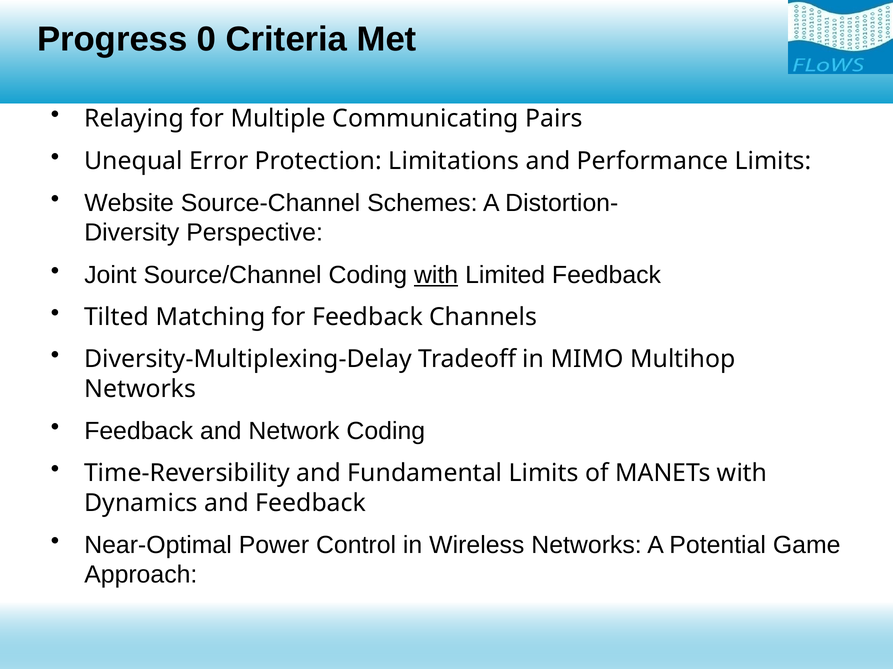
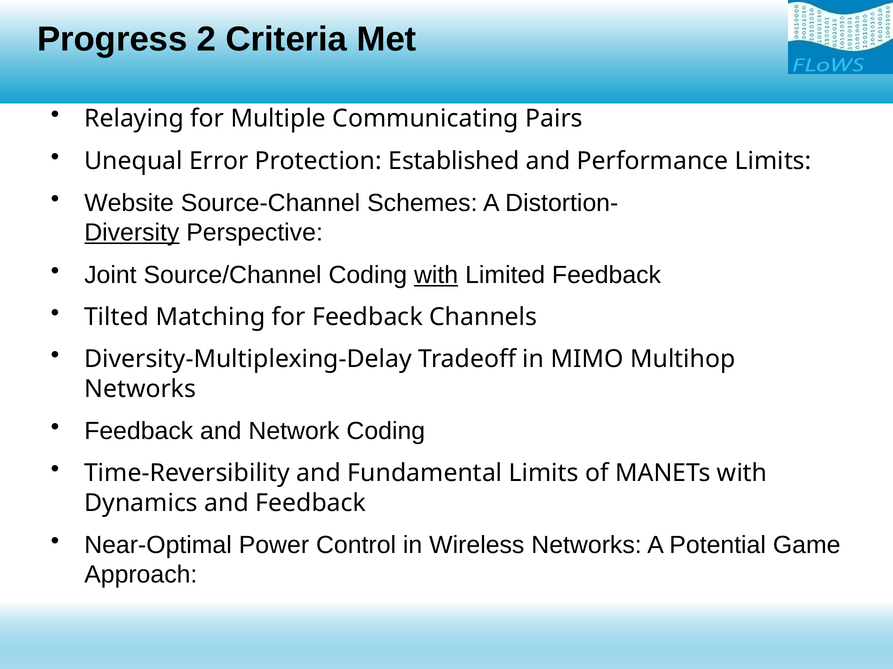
0: 0 -> 2 (207, 39)
Limitations: Limitations -> Established (454, 161)
Diversity underline: none -> present (132, 233)
